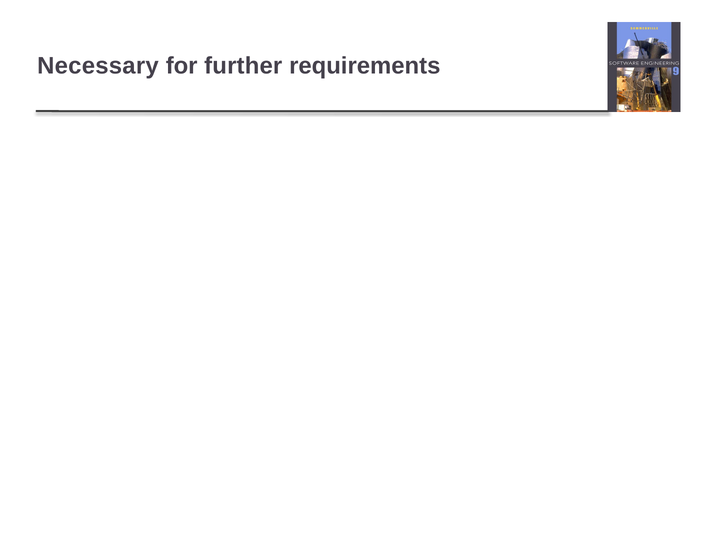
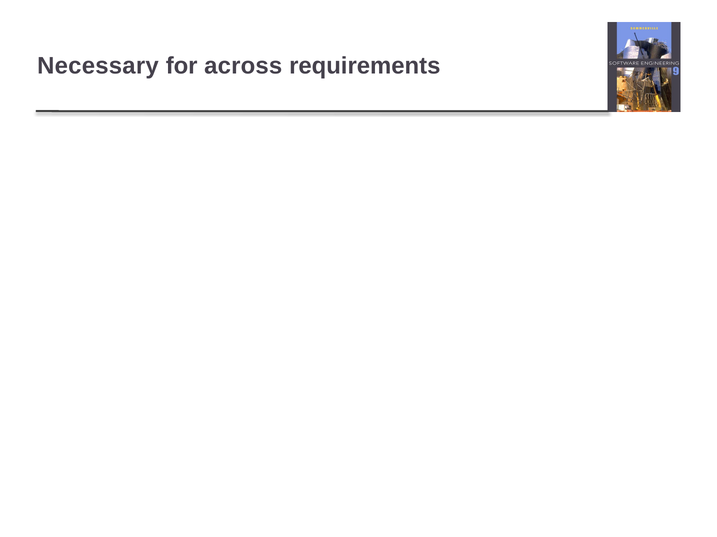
further: further -> across (243, 66)
